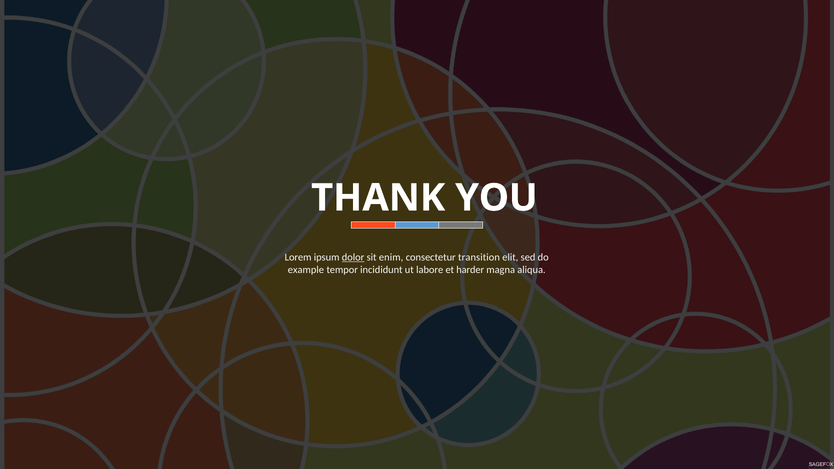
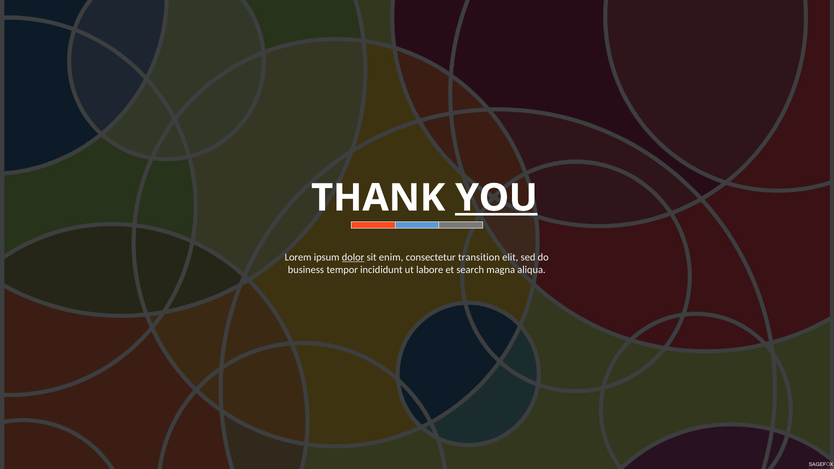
YOU underline: none -> present (496, 198)
example: example -> business (306, 270)
harder: harder -> search (470, 270)
